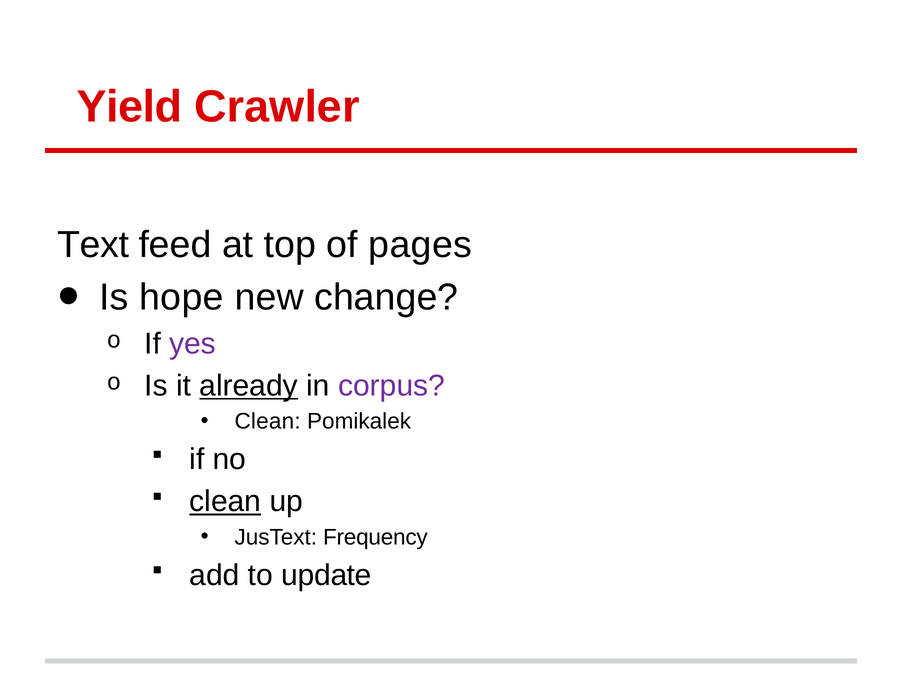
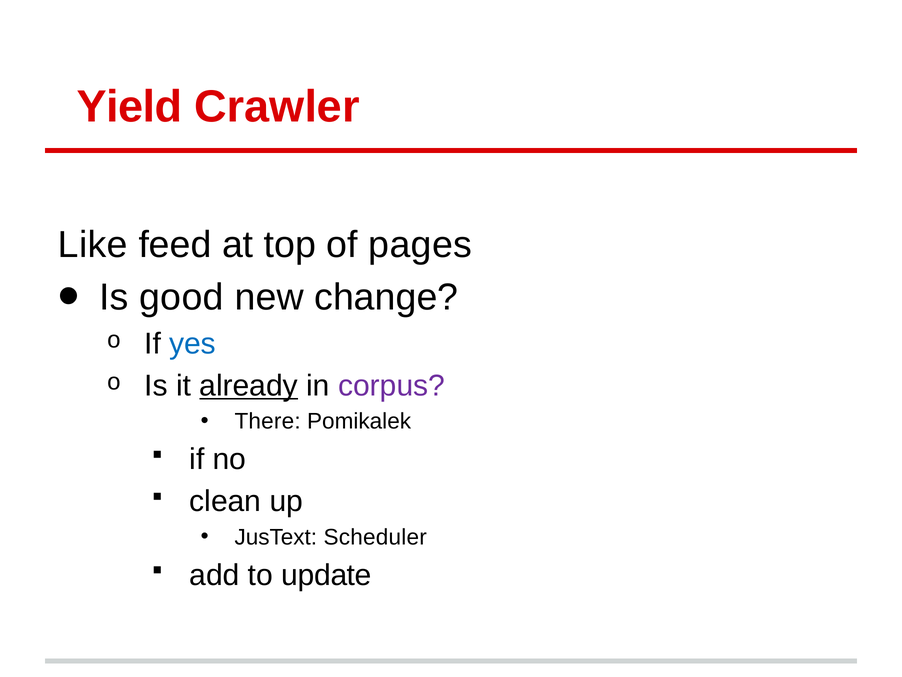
Text: Text -> Like (93, 245)
hope: hope -> good (181, 297)
yes colour: purple -> blue (193, 343)
Clean: Clean -> There (268, 421)
clean underline: present -> none (225, 501)
Frequency: Frequency -> Scheduler (375, 537)
